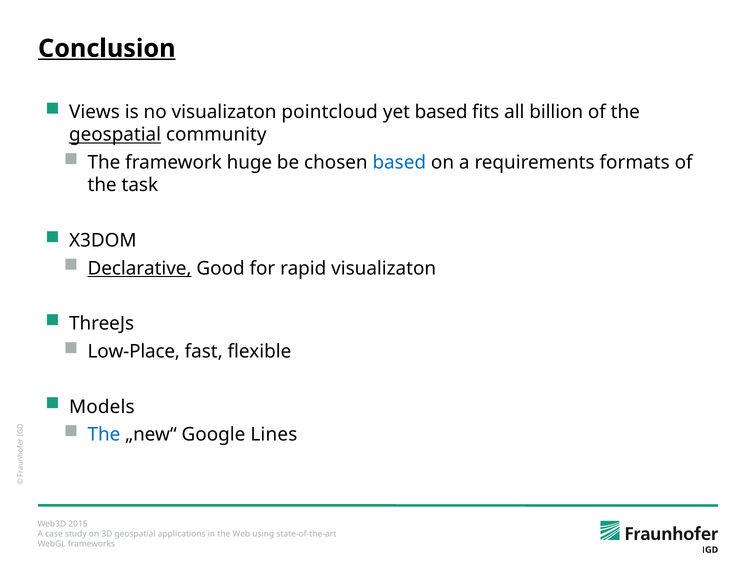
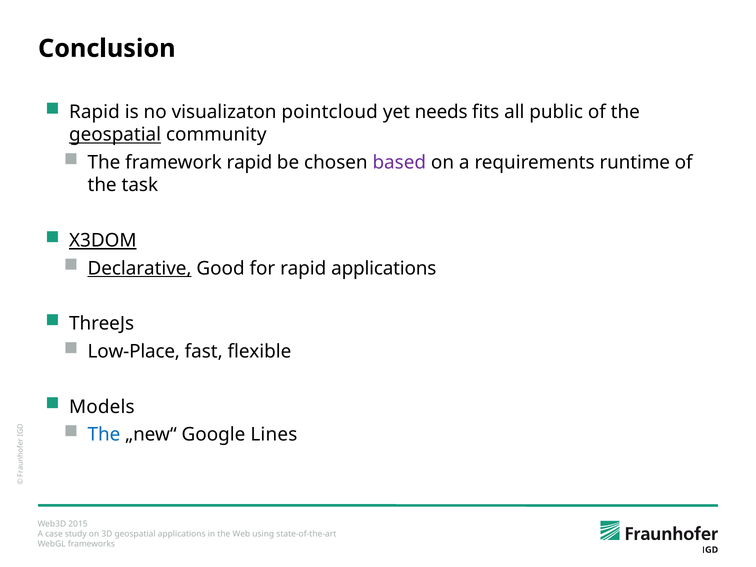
Conclusion underline: present -> none (107, 49)
Views: Views -> Rapid (94, 112)
yet based: based -> needs (441, 112)
billion: billion -> public (556, 112)
framework huge: huge -> rapid (249, 162)
based colour: blue -> purple (399, 162)
formats: formats -> runtime (635, 162)
X3DOM underline: none -> present (103, 241)
rapid visualizaton: visualizaton -> applications (384, 268)
